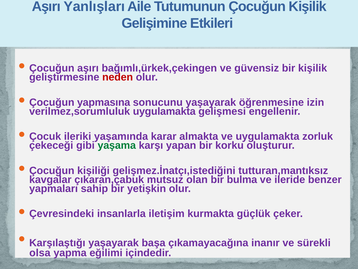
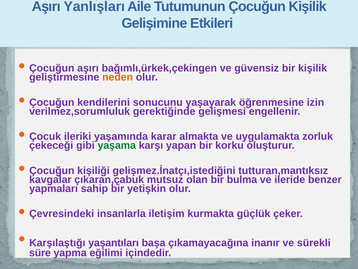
neden colour: red -> orange (118, 77)
yapmasına: yapmasına -> kendilerini (104, 102)
verilmez,sorumluluk uygulamakta: uygulamakta -> gerektiğinde (164, 111)
Karşılaştığı yaşayarak: yaşayarak -> yaşantıları (114, 242)
olsa: olsa -> süre (40, 253)
